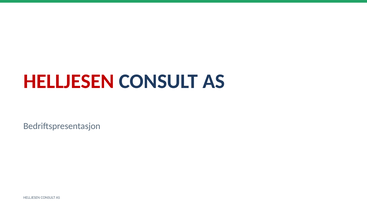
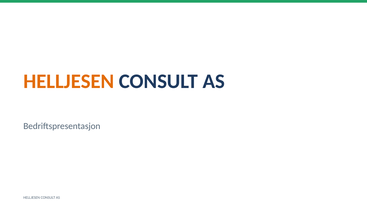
HELLJESEN colour: red -> orange (69, 81)
